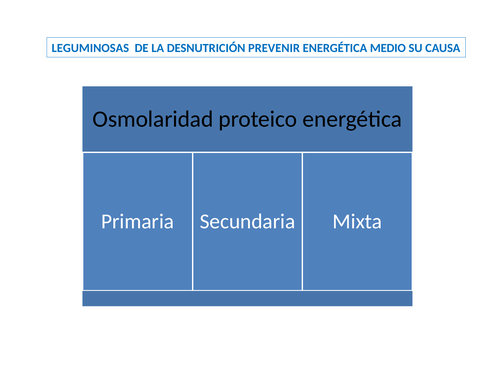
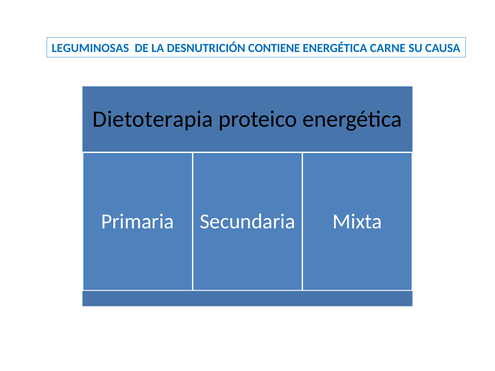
PREVENIR: PREVENIR -> CONTIENE (274, 48)
MEDIO: MEDIO -> CARNE (388, 48)
Osmolaridad: Osmolaridad -> Dietoterapia (153, 119)
